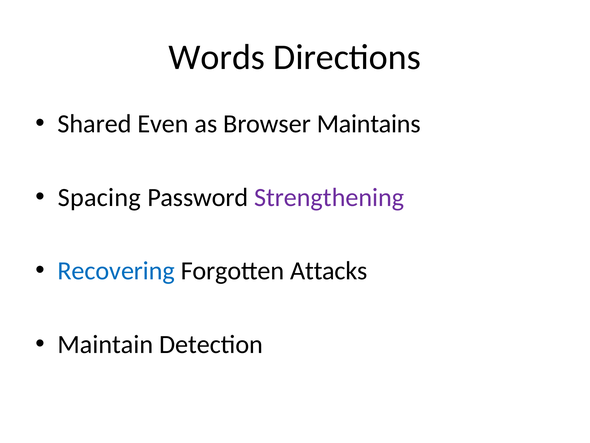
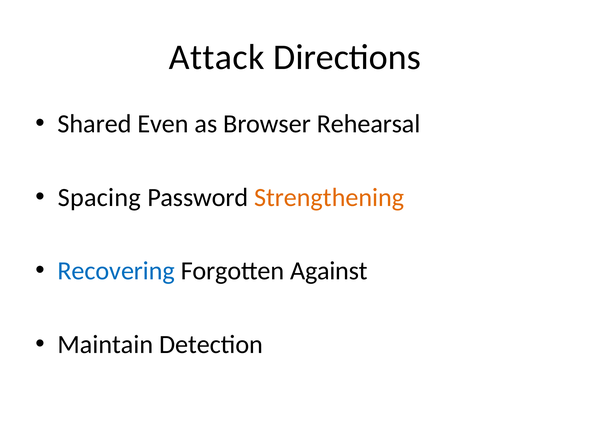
Words: Words -> Attack (217, 57)
Maintains: Maintains -> Rehearsal (369, 124)
Strengthening colour: purple -> orange (329, 197)
Attacks: Attacks -> Against (329, 271)
